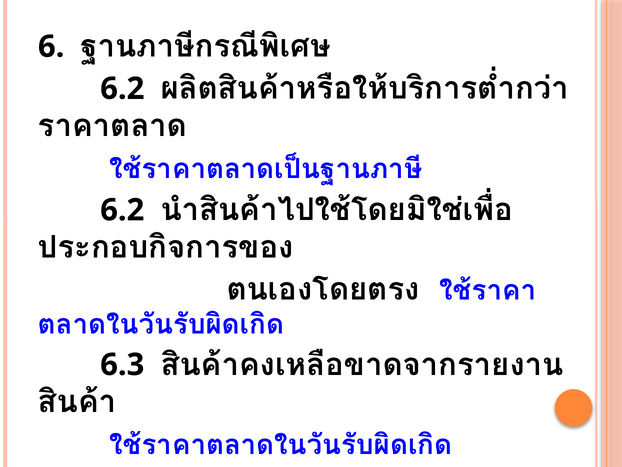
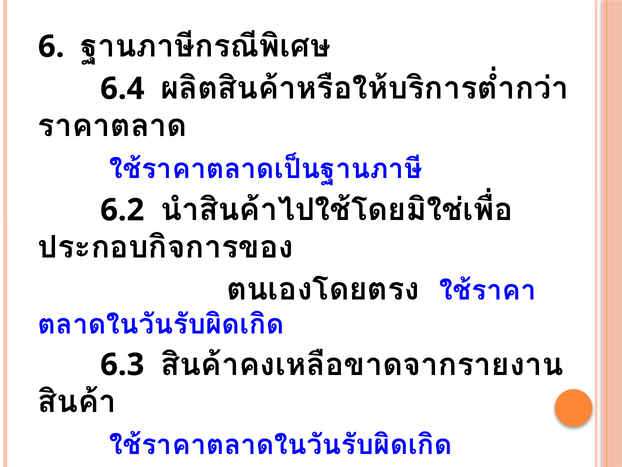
6.2: 6.2 -> 6.4 (122, 89)
